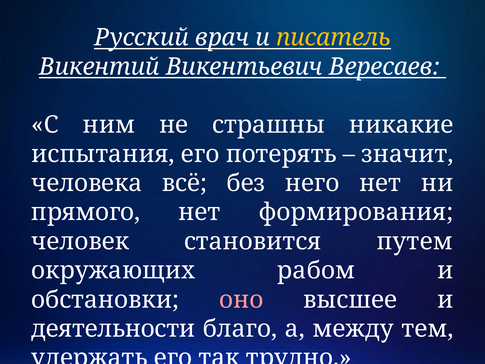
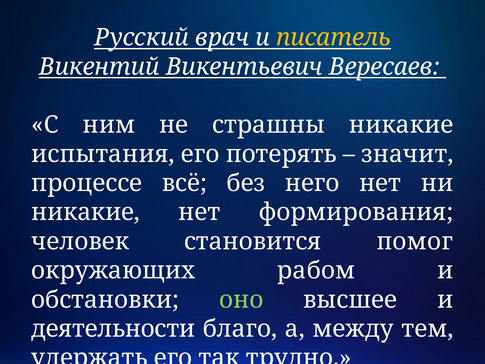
человека: человека -> процессе (87, 183)
прямого: прямого -> никакие (86, 212)
путем: путем -> помог (415, 241)
оно colour: pink -> light green (241, 299)
